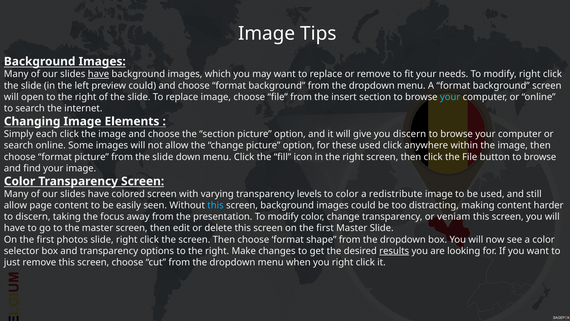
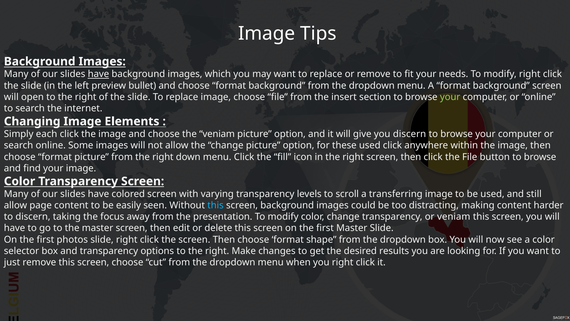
preview could: could -> bullet (142, 85)
your colour: light blue -> light green (450, 97)
the section: section -> veniam (217, 134)
from the slide: slide -> right (163, 157)
to color: color -> scroll (347, 194)
redistribute: redistribute -> transferring (396, 194)
results underline: present -> none (394, 251)
